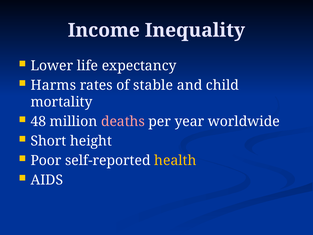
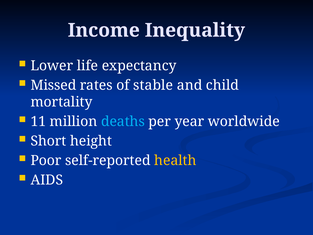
Harms: Harms -> Missed (53, 85)
48: 48 -> 11 (38, 121)
deaths colour: pink -> light blue (123, 121)
